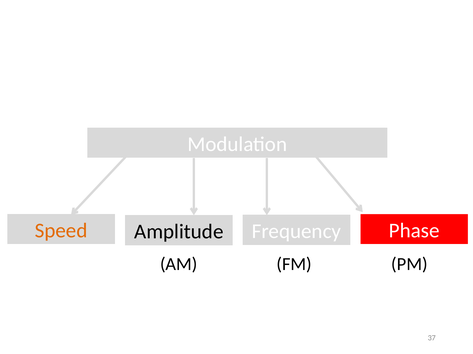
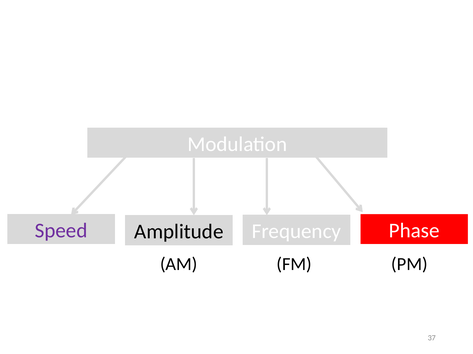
Speed colour: orange -> purple (61, 231)
